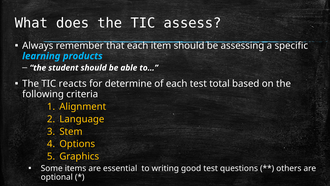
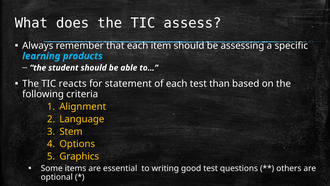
determine: determine -> statement (128, 84)
total: total -> than (220, 84)
